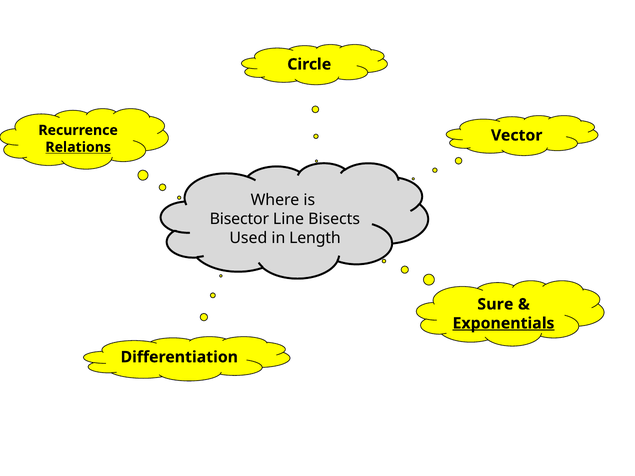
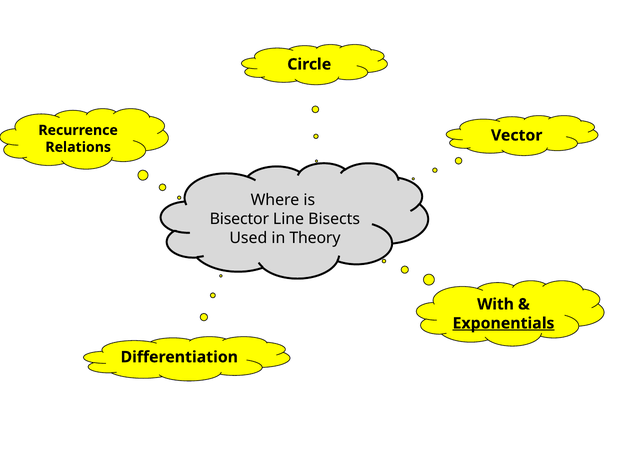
Relations underline: present -> none (78, 147)
Length: Length -> Theory (315, 238)
Sure: Sure -> With (496, 304)
